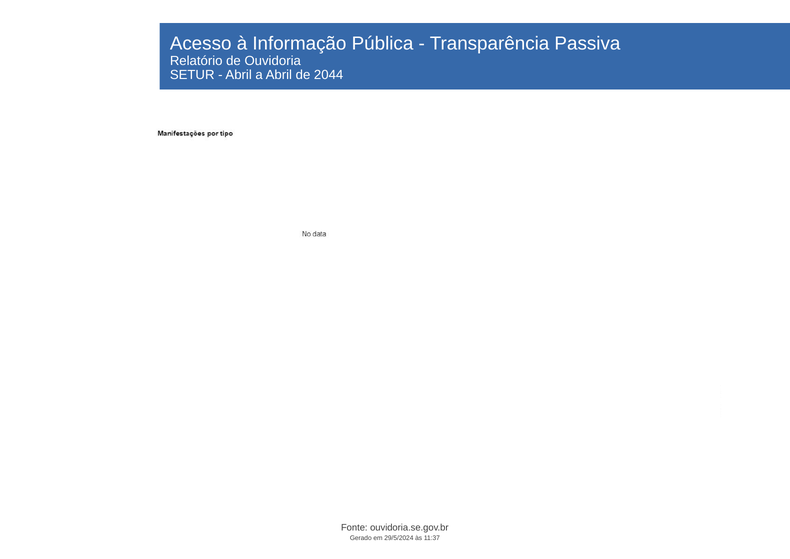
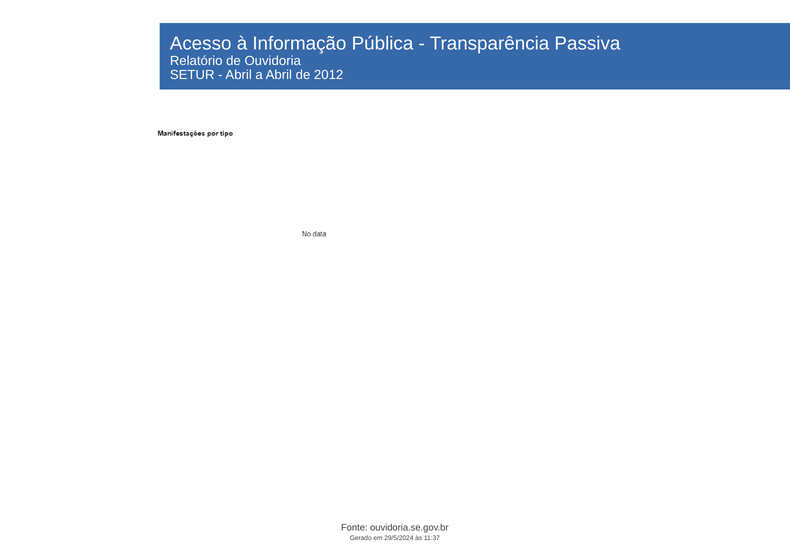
2044: 2044 -> 2012 (329, 75)
